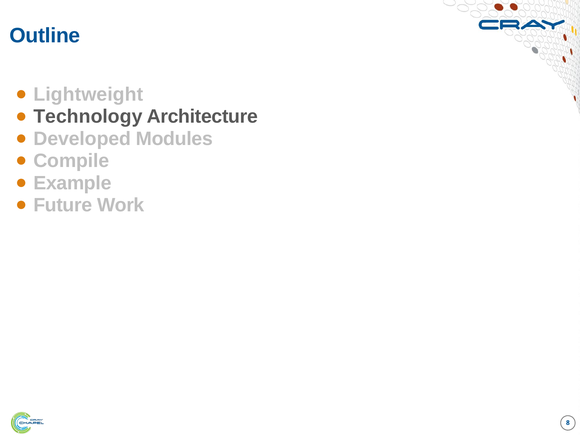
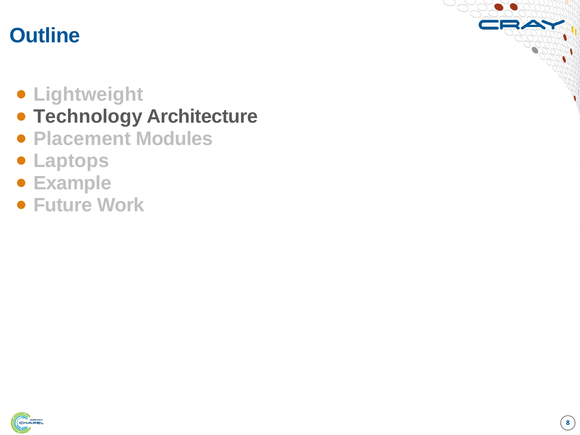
Developed: Developed -> Placement (82, 139)
Compile: Compile -> Laptops (71, 161)
